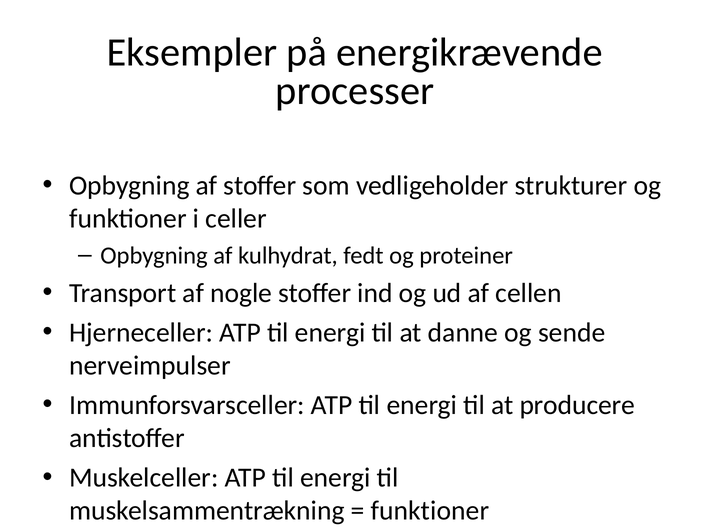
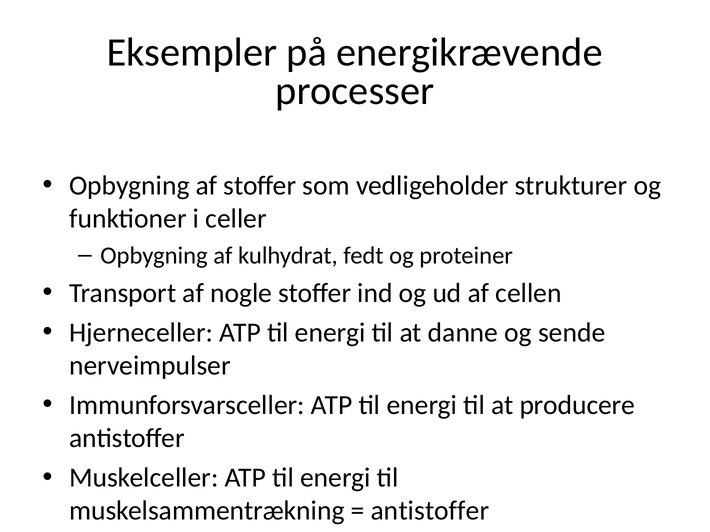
funktioner: funktioner -> antistoffer (430, 511)
